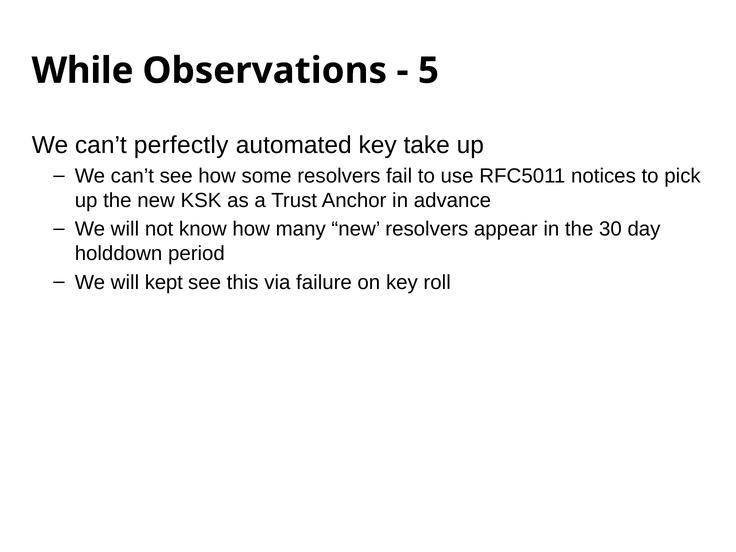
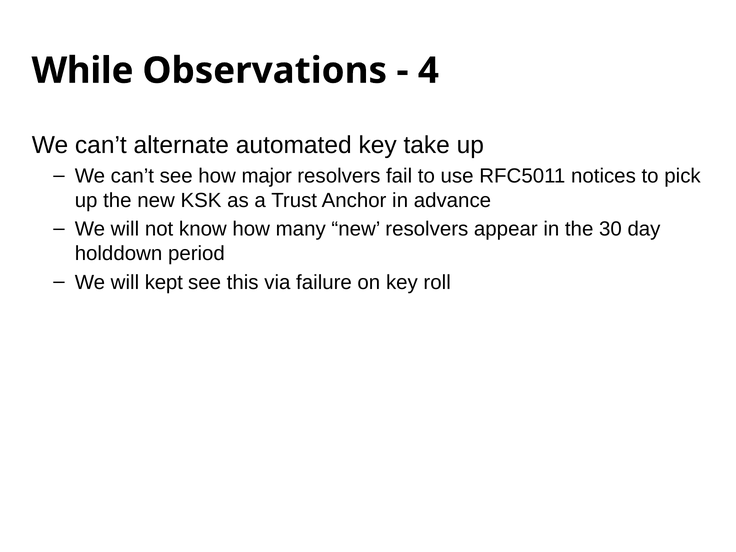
5: 5 -> 4 (428, 71)
perfectly: perfectly -> alternate (181, 145)
some: some -> major (267, 176)
